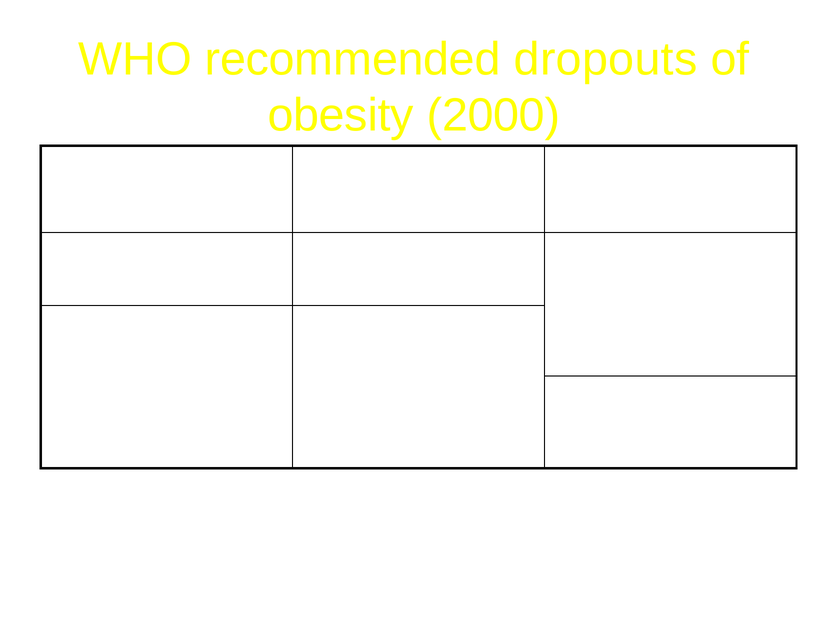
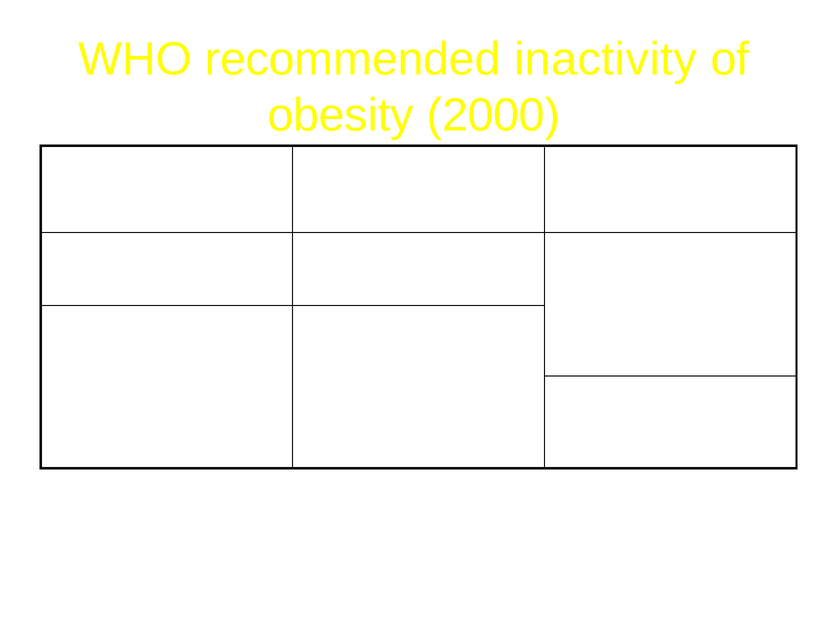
dropouts: dropouts -> inactivity (606, 59)
